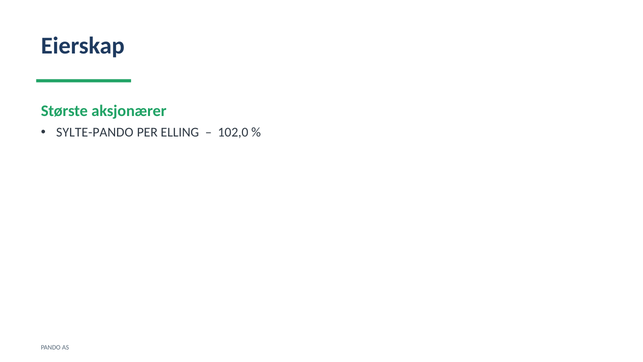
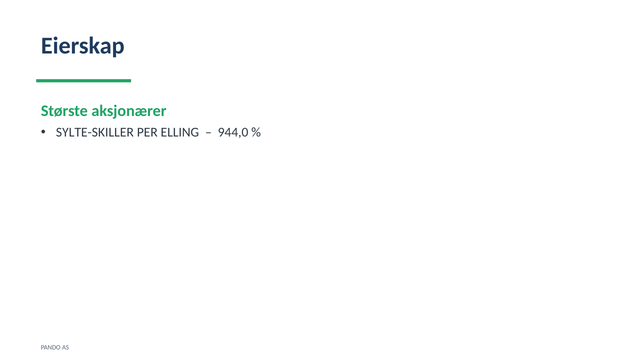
SYLTE-PANDO: SYLTE-PANDO -> SYLTE-SKILLER (95, 132)
102,0: 102,0 -> 944,0 (233, 132)
